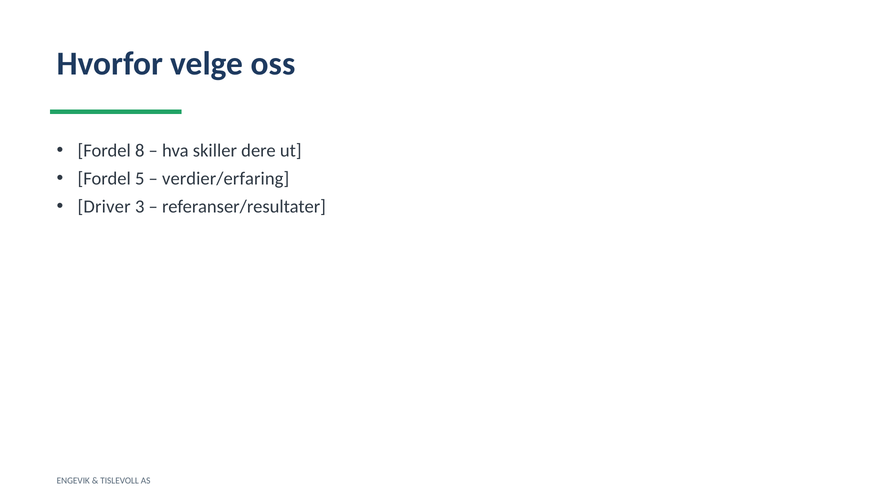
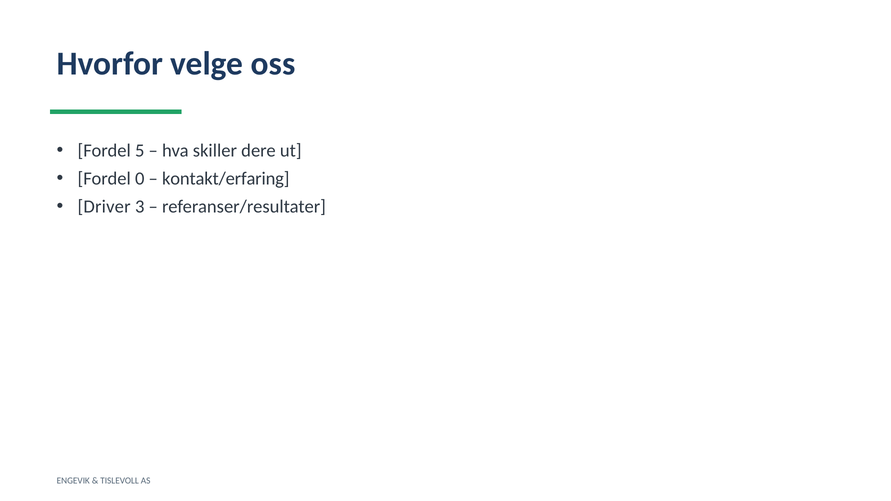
8: 8 -> 5 (140, 151)
5: 5 -> 0 (140, 179)
verdier/erfaring: verdier/erfaring -> kontakt/erfaring (226, 179)
